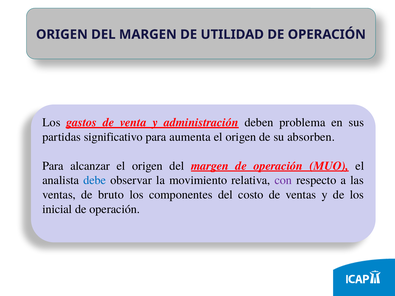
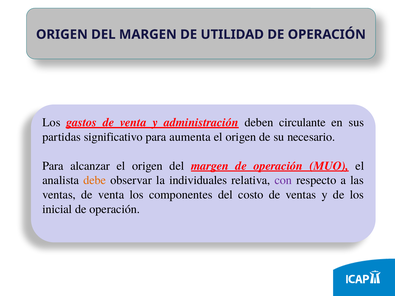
problema: problema -> circulante (302, 122)
absorben: absorben -> necesario (311, 137)
debe colour: blue -> orange (95, 180)
movimiento: movimiento -> individuales (198, 180)
ventas de bruto: bruto -> venta (111, 195)
